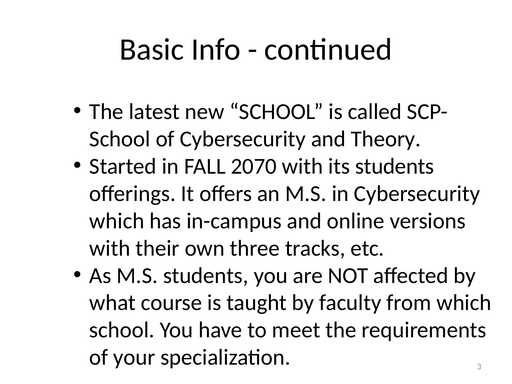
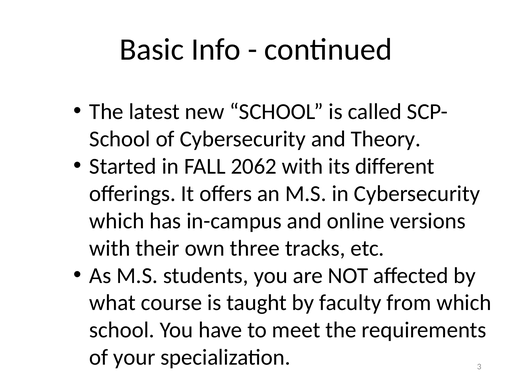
2070: 2070 -> 2062 (254, 166)
its students: students -> different (395, 166)
